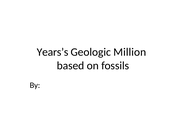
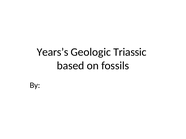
Million: Million -> Triassic (130, 52)
